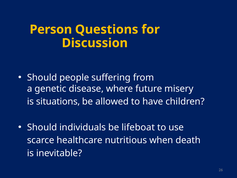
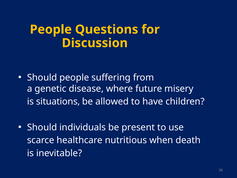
Person: Person -> People (51, 29)
lifeboat: lifeboat -> present (138, 127)
